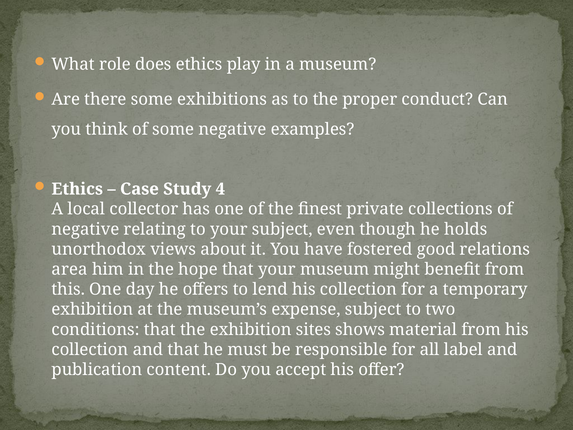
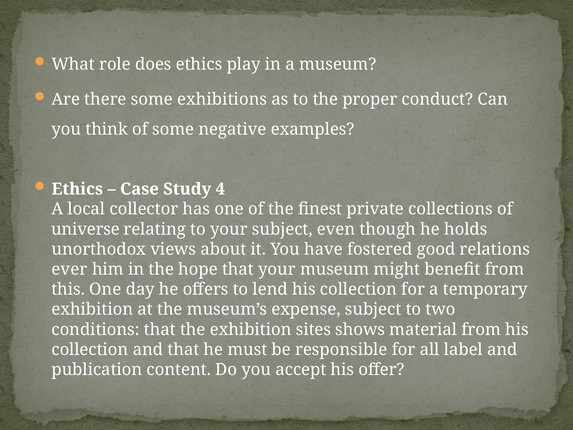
negative: negative -> universe (85, 229)
area: area -> ever (70, 269)
